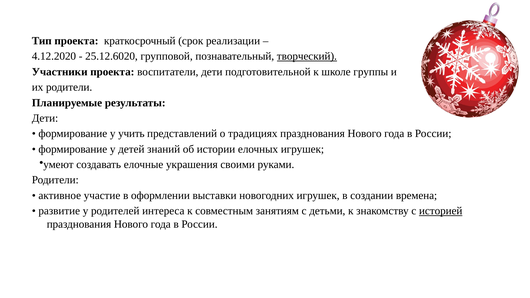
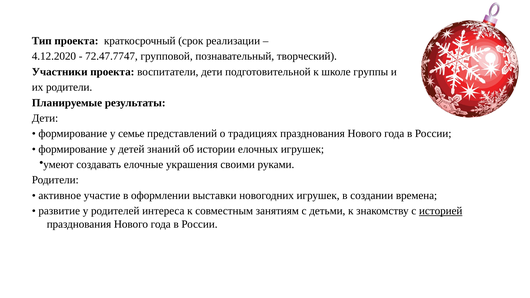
25.12.6020: 25.12.6020 -> 72.47.7747 (111, 56)
творческий underline: present -> none (307, 56)
учить: учить -> семье (131, 134)
